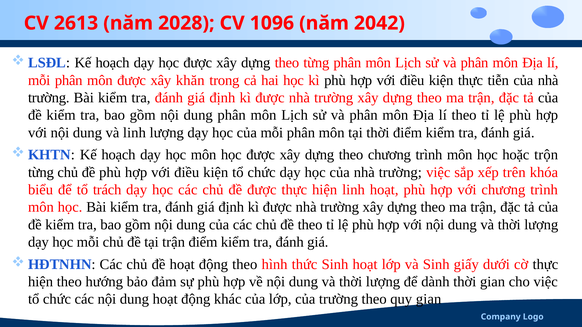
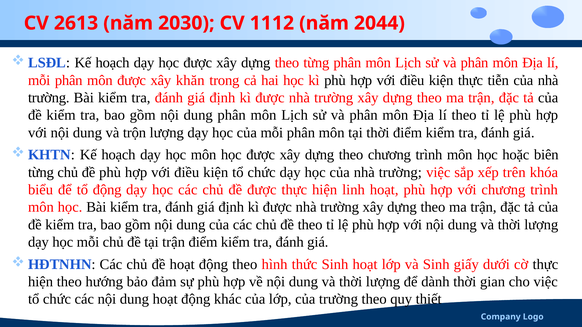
2028: 2028 -> 2030 (186, 23)
1096: 1096 -> 1112 (272, 23)
2042: 2042 -> 2044 (379, 23)
và linh: linh -> trộn (135, 133)
trộn: trộn -> biên (546, 155)
tổ trách: trách -> động (107, 190)
quy gian: gian -> thiết (429, 300)
